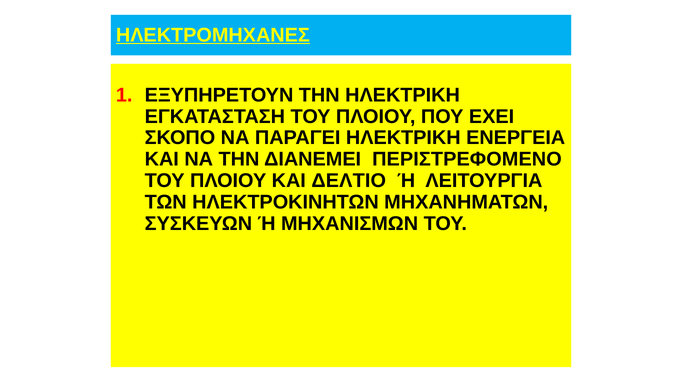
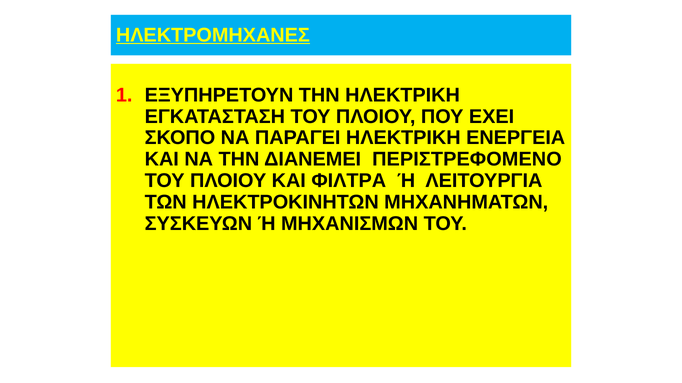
ΔΕΛΤΙΟ: ΔΕΛΤΙΟ -> ΦΙΛΤΡΑ (349, 181)
